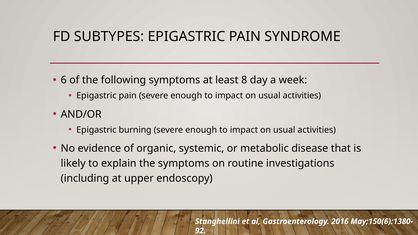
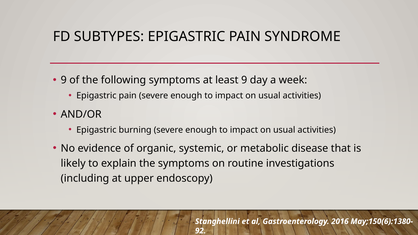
6: 6 -> 9 (64, 80)
least 8: 8 -> 9 (244, 80)
